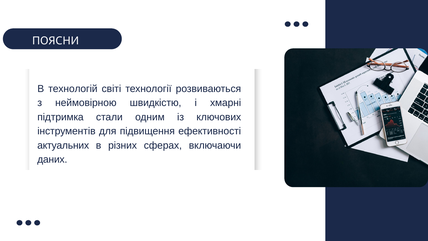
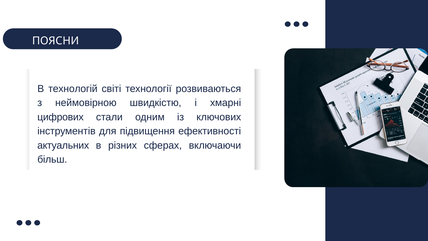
підтримка: підтримка -> цифрових (60, 117)
даних: даних -> більш (52, 159)
